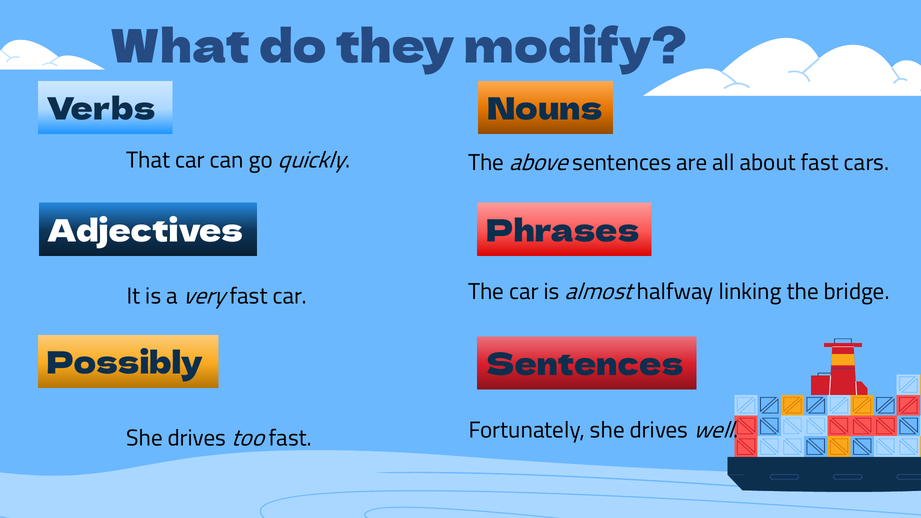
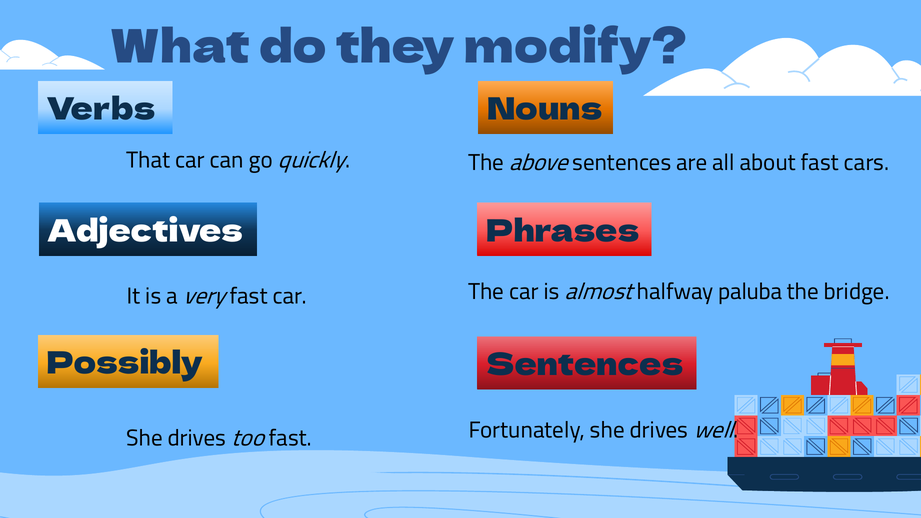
linking: linking -> paluba (750, 292)
